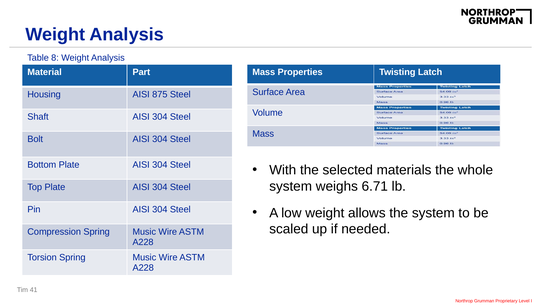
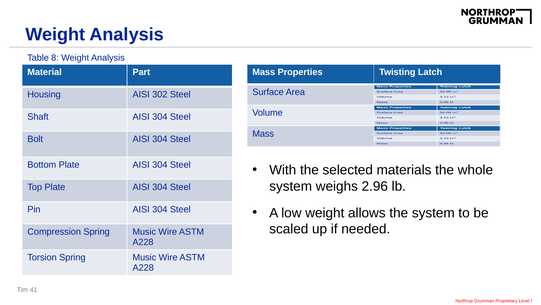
875: 875 -> 302 (160, 94)
6.71: 6.71 -> 2.96 (375, 186)
